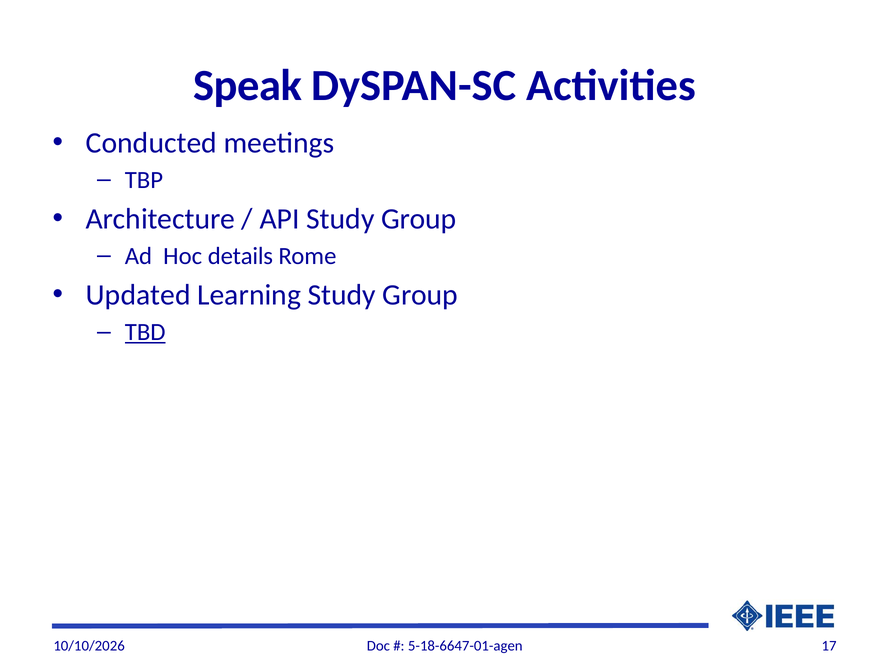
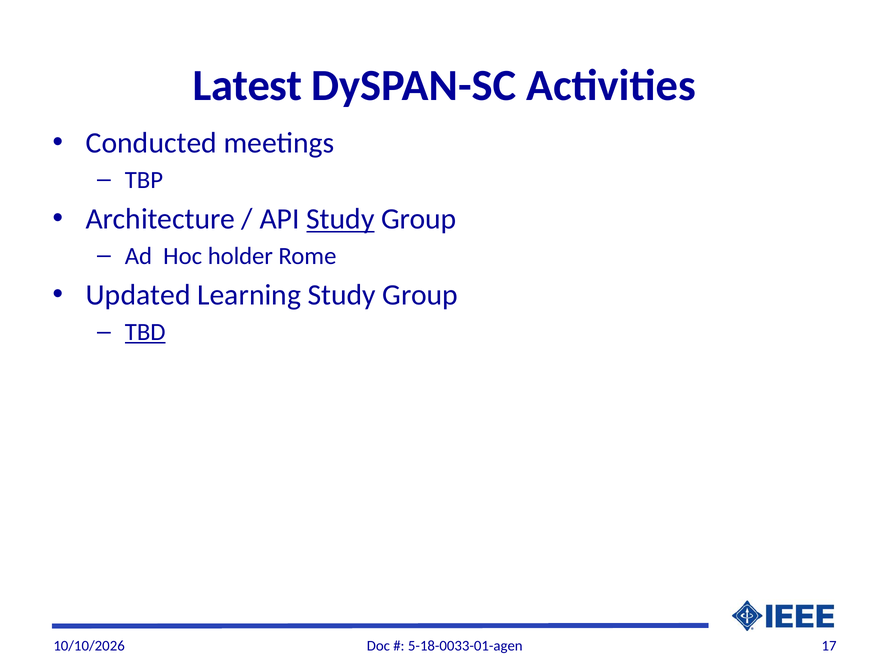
Speak: Speak -> Latest (247, 85)
Study underline: none -> present (340, 219)
details: details -> holder (240, 256)
5-18-6647-01-agen: 5-18-6647-01-agen -> 5-18-0033-01-agen (465, 646)
